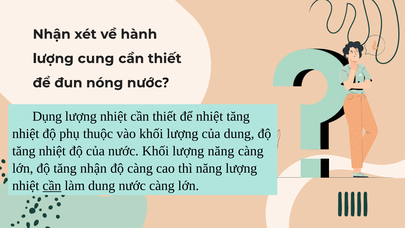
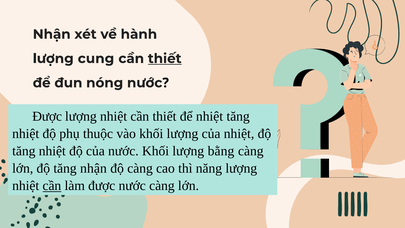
thiết underline: none -> present (165, 59)
Dụng: Dụng -> Được (47, 116)
của dung: dung -> nhiệt (239, 134)
lượng năng: năng -> bằng (221, 151)
làm dung: dung -> được (102, 186)
